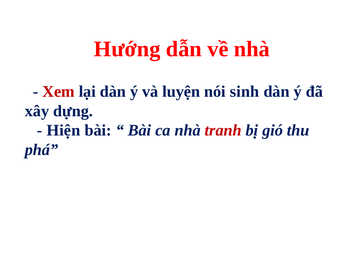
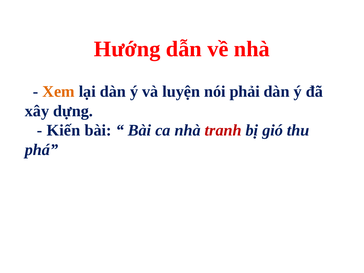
Xem colour: red -> orange (58, 92)
sinh: sinh -> phải (245, 92)
Hiện: Hiện -> Kiến (63, 130)
